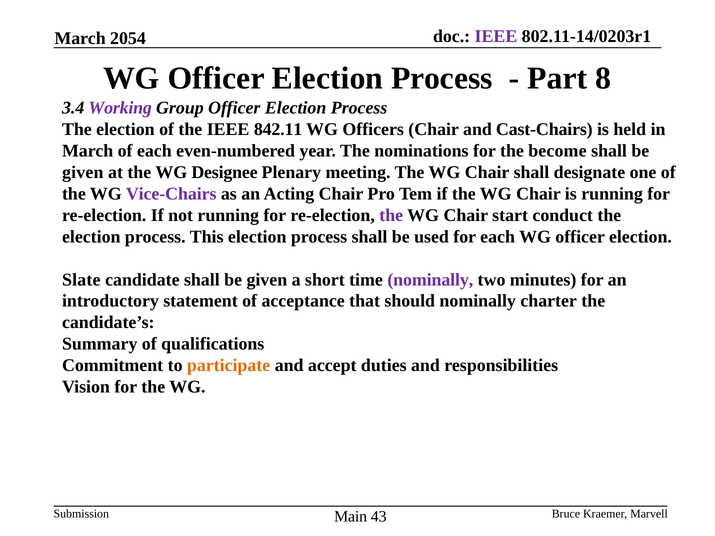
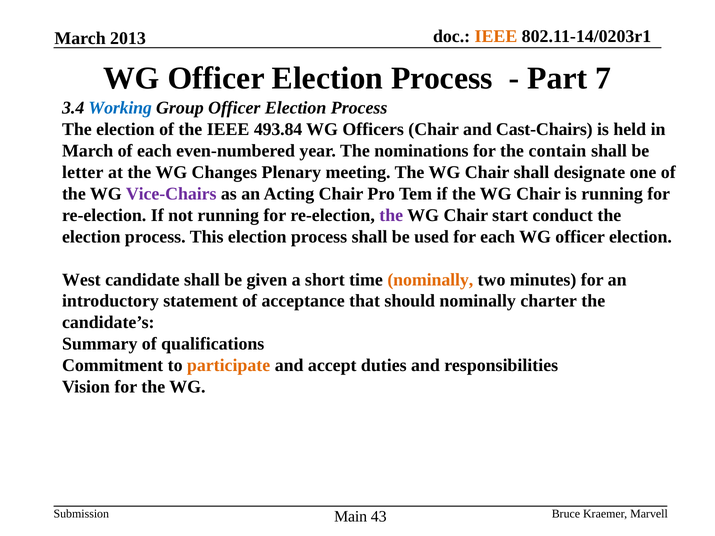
IEEE colour: purple -> orange (496, 37)
2054: 2054 -> 2013 (128, 38)
8: 8 -> 7 (603, 78)
Working colour: purple -> blue (120, 108)
842.11: 842.11 -> 493.84 (278, 130)
become: become -> contain (557, 151)
given: given -> letter (83, 172)
Designee: Designee -> Changes (224, 172)
Slate: Slate -> West (81, 280)
nominally colour: purple -> orange (430, 280)
